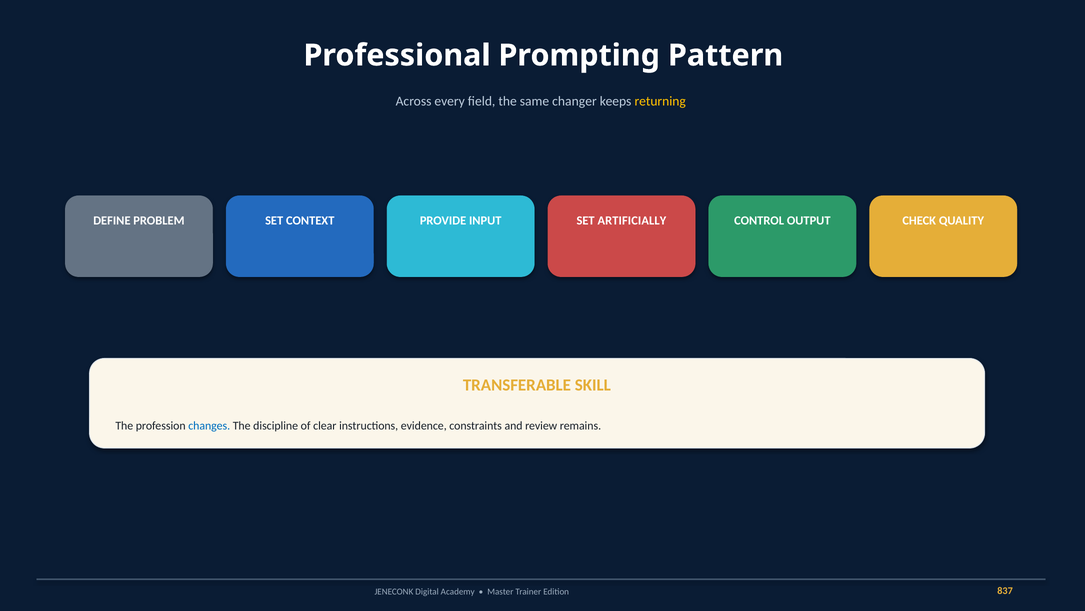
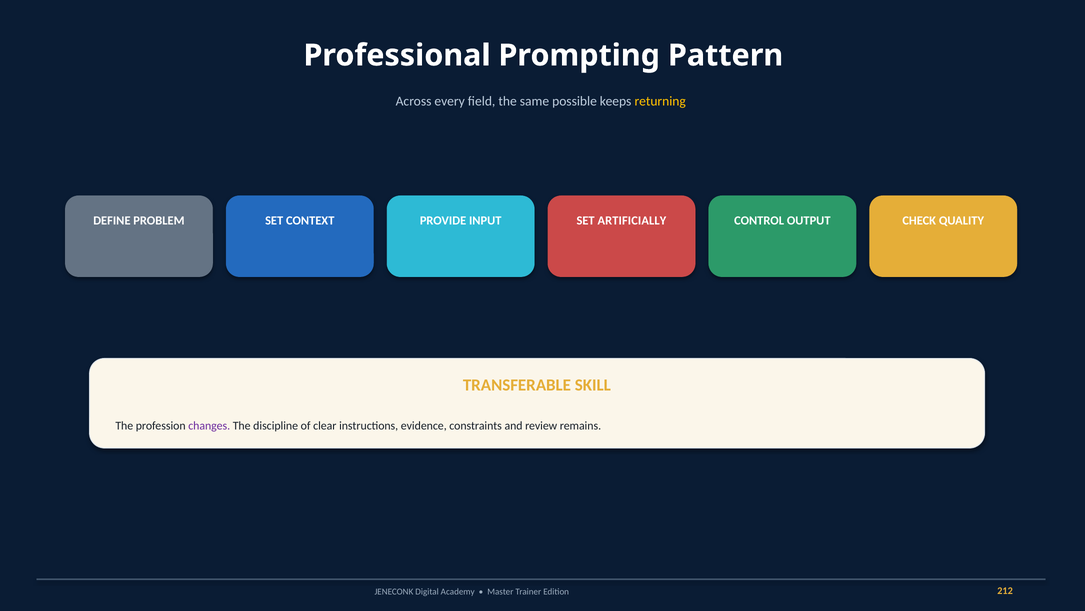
changer: changer -> possible (575, 101)
changes colour: blue -> purple (209, 425)
837: 837 -> 212 (1005, 590)
